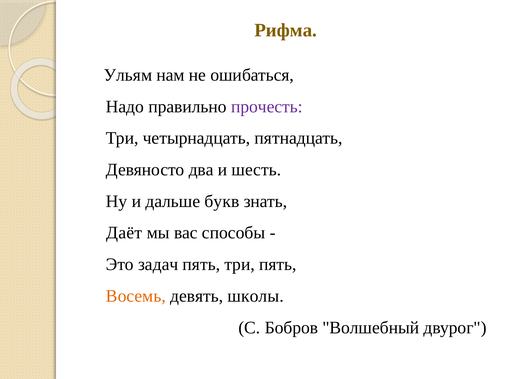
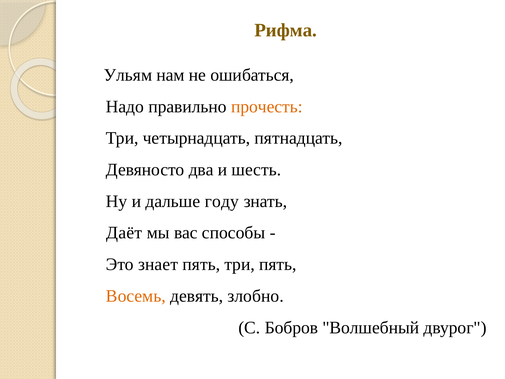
прочесть colour: purple -> orange (267, 106)
букв: букв -> году (222, 201)
задач: задач -> знает (158, 264)
школы: школы -> злобно (256, 296)
